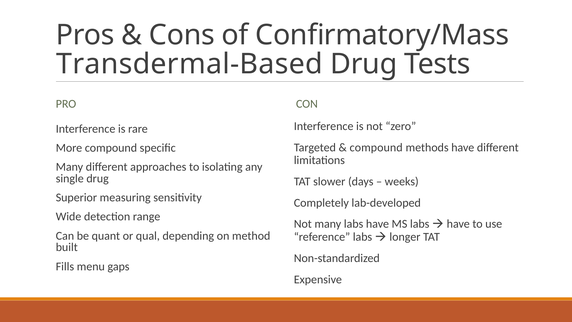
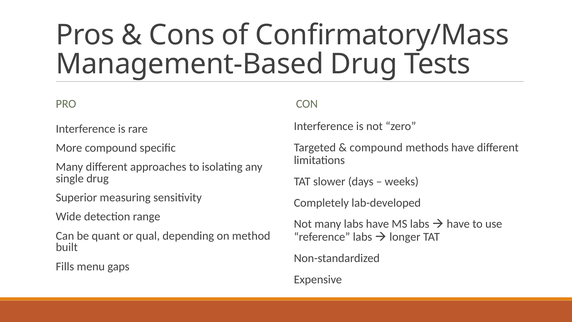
Transdermal-Based: Transdermal-Based -> Management-Based (190, 64)
